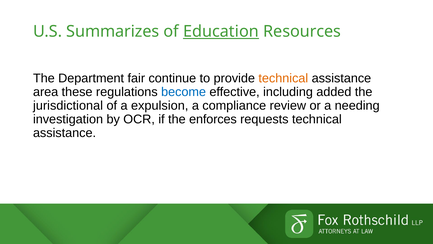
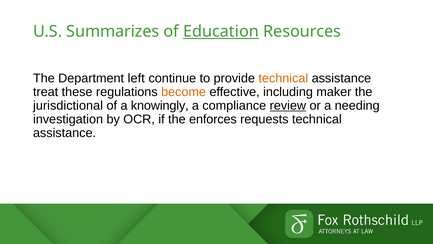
fair: fair -> left (136, 78)
area: area -> treat (46, 92)
become colour: blue -> orange (184, 92)
added: added -> maker (334, 92)
expulsion: expulsion -> knowingly (160, 105)
review underline: none -> present (288, 105)
